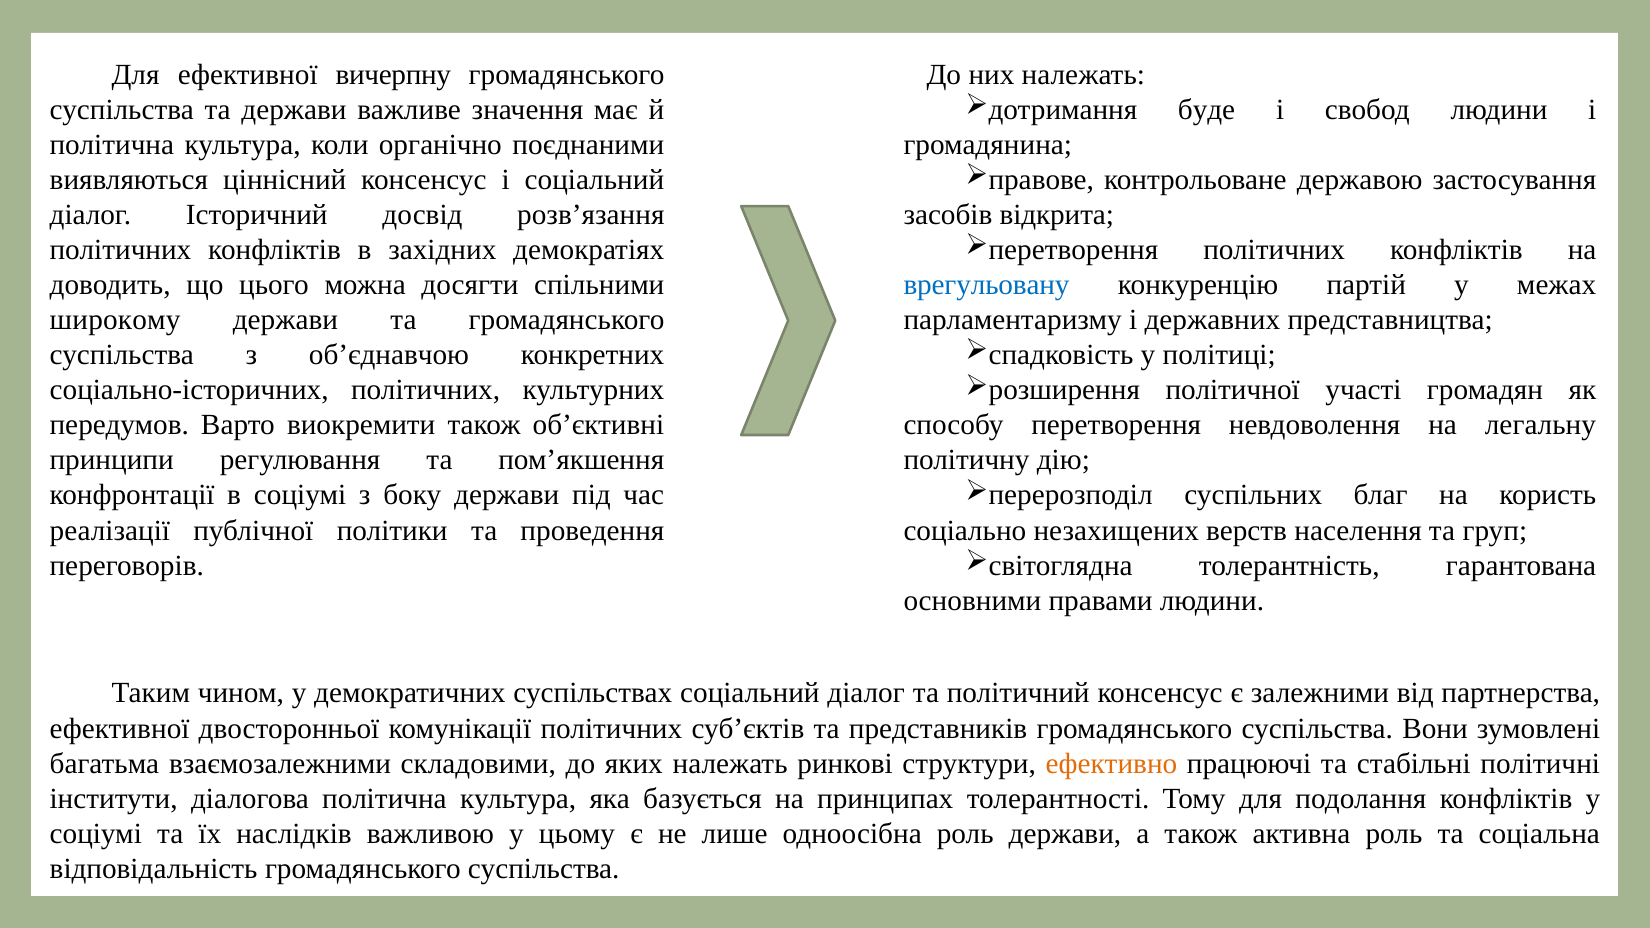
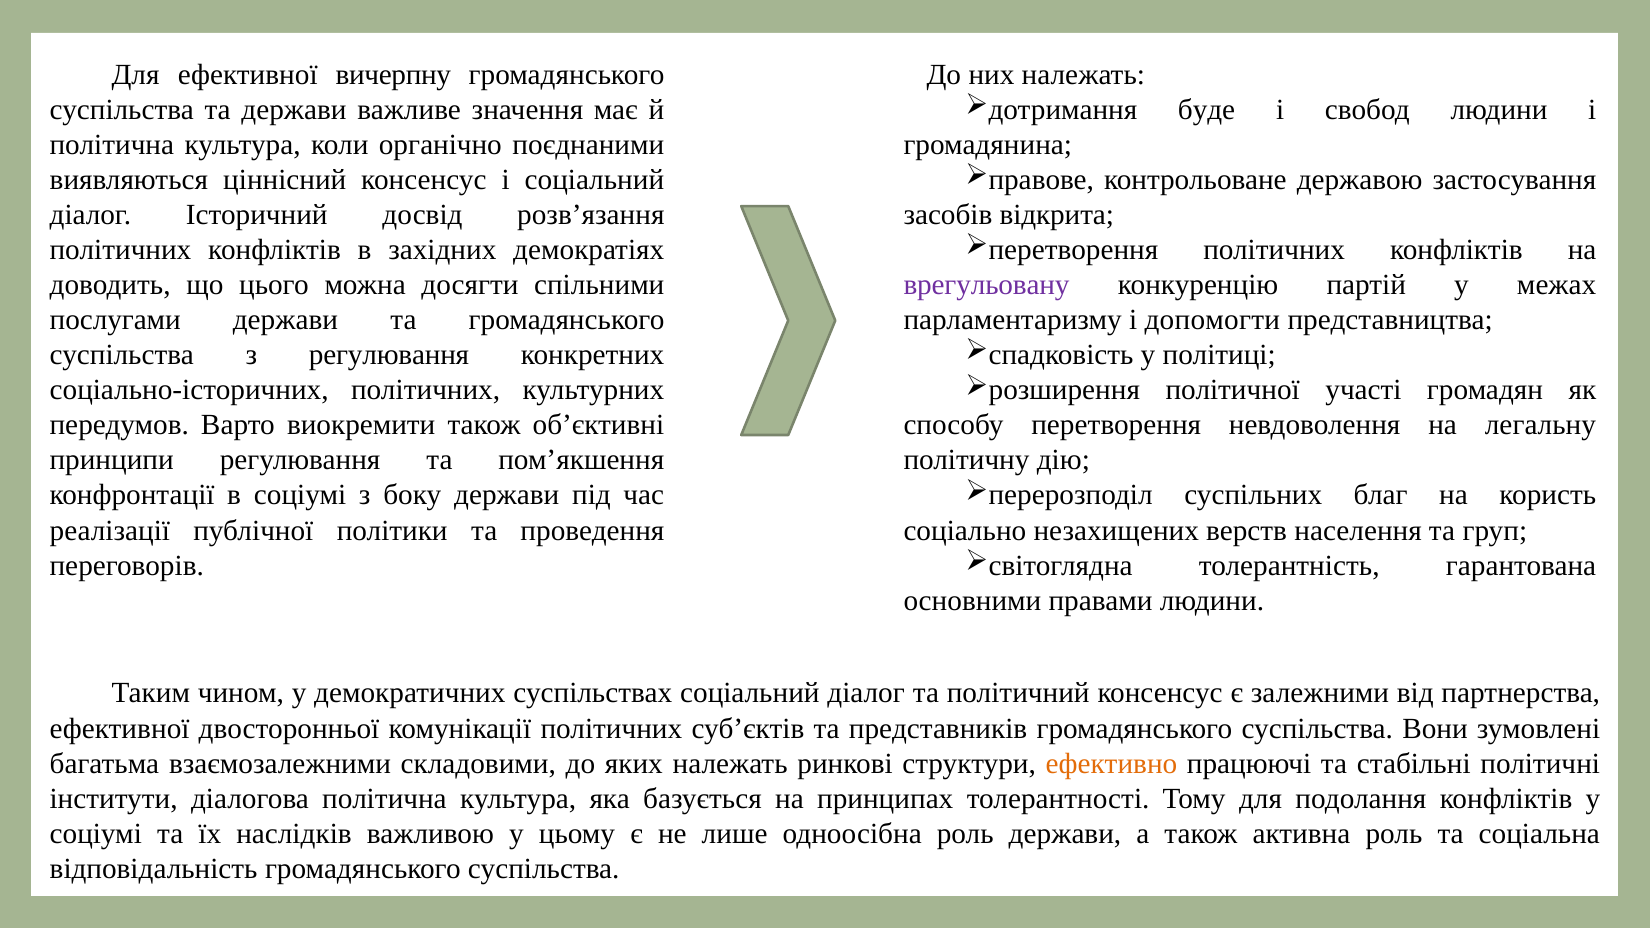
врегульовану colour: blue -> purple (987, 285)
широкому: широкому -> послугами (115, 320)
державних: державних -> допомогти (1212, 320)
з обʼєднавчою: обʼєднавчою -> регулювання (389, 355)
